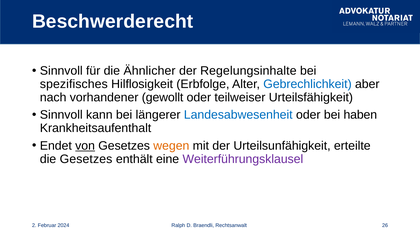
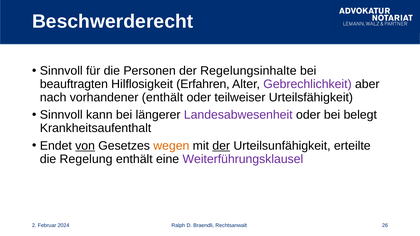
Ähnlicher: Ähnlicher -> Personen (150, 71)
spezifisches: spezifisches -> beauftragten (74, 84)
Erbfolge: Erbfolge -> Erfahren (203, 84)
Gebrechlichkeit colour: blue -> purple (308, 84)
vorhandener gewollt: gewollt -> enthält (162, 97)
Landesabwesenheit colour: blue -> purple (238, 115)
haben: haben -> belegt (360, 115)
der underline: none -> present (221, 146)
die Gesetzes: Gesetzes -> Regelung (86, 159)
